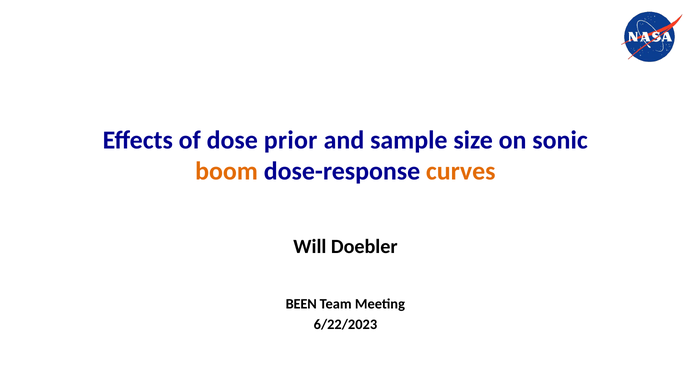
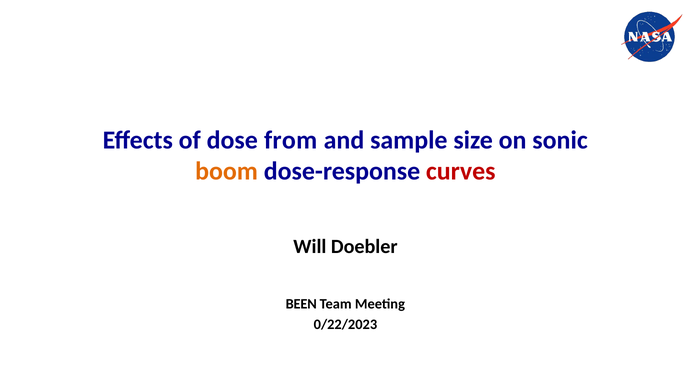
prior: prior -> from (291, 140)
curves colour: orange -> red (461, 171)
6/22/2023: 6/22/2023 -> 0/22/2023 (345, 324)
